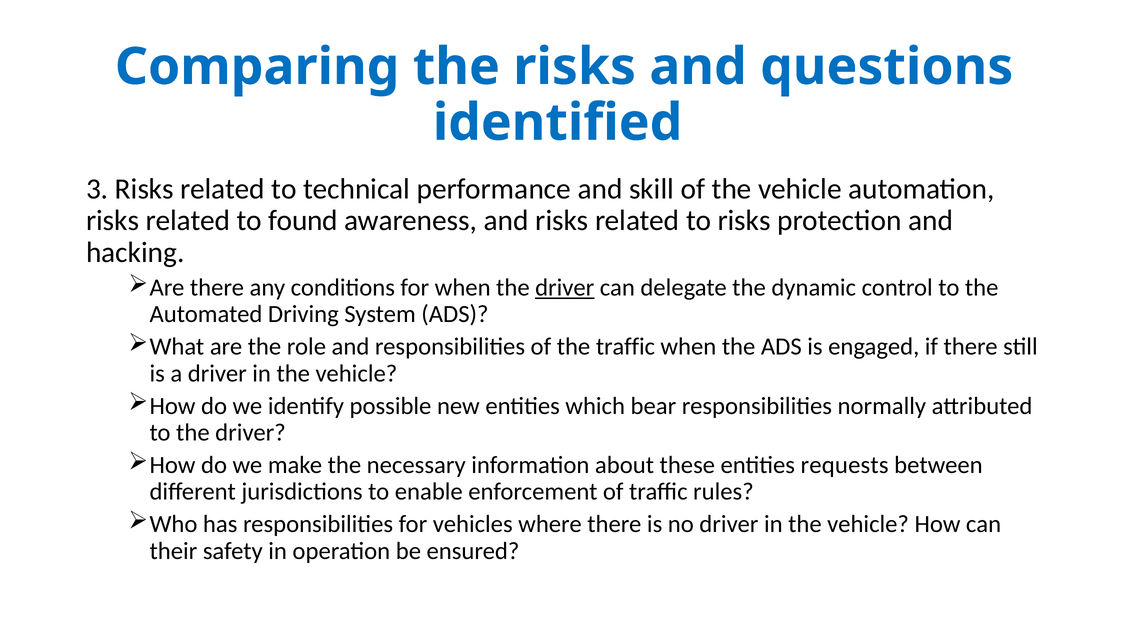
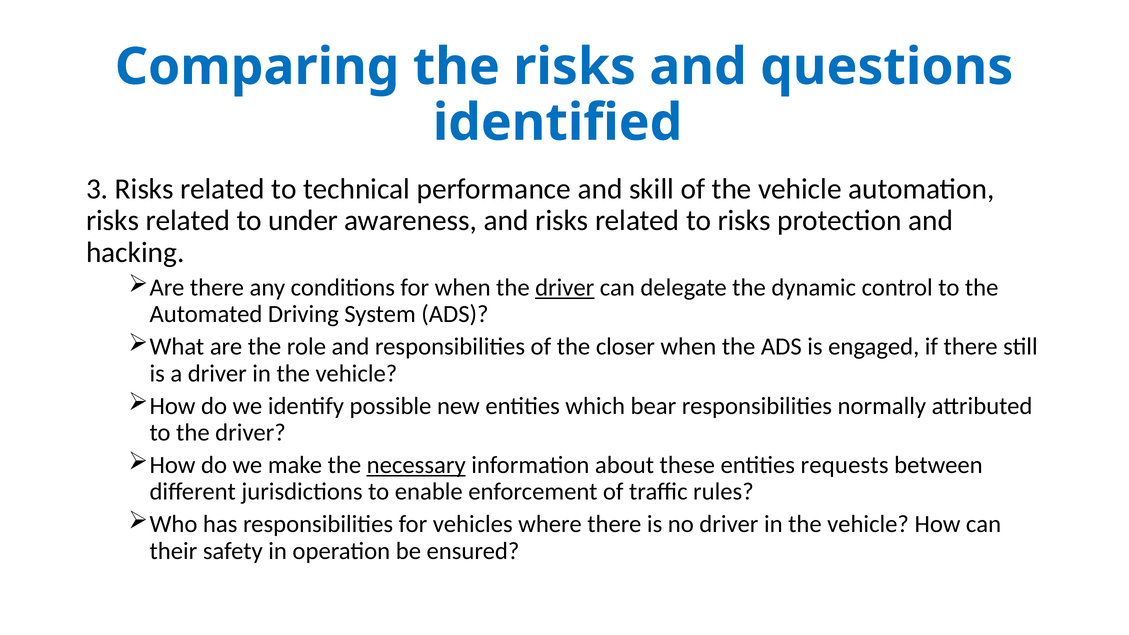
found: found -> under (303, 221)
the traffic: traffic -> closer (625, 347)
necessary underline: none -> present (416, 465)
